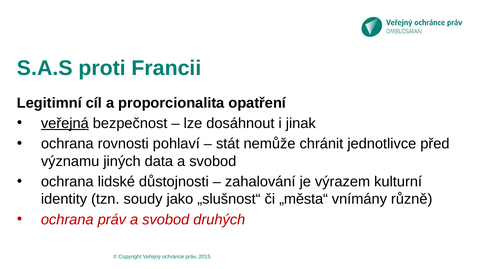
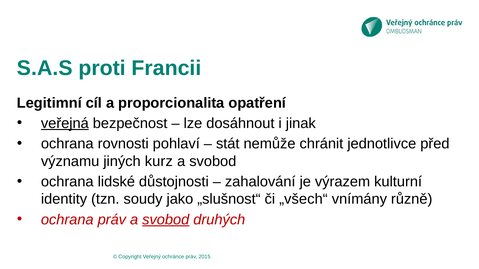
data: data -> kurz (159, 161)
„města“: „města“ -> „všech“ (303, 199)
svobod underline: none -> present (166, 220)
